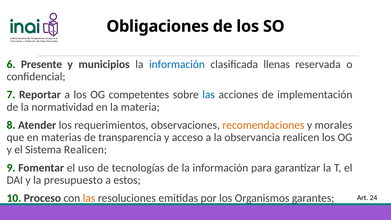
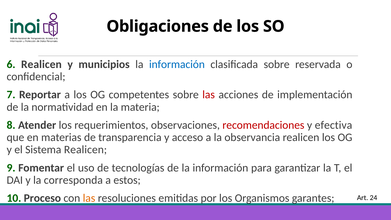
6 Presente: Presente -> Realicen (41, 64)
clasificada llenas: llenas -> sobre (277, 64)
las colour: blue -> red (209, 95)
recomendaciones colour: orange -> red (263, 125)
morales: morales -> efectiva (334, 125)
presupuesto: presupuesto -> corresponda (73, 180)
